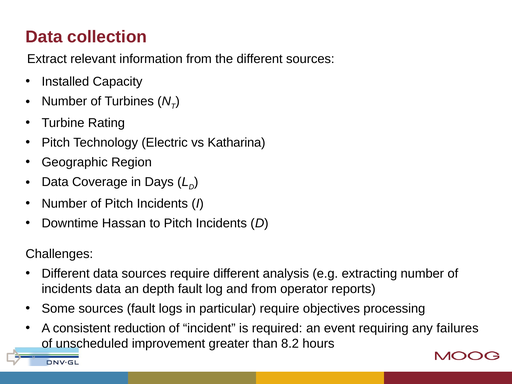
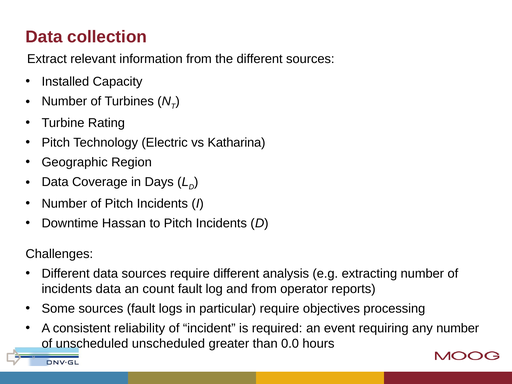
depth: depth -> count (158, 289)
reduction: reduction -> reliability (140, 328)
any failures: failures -> number (458, 328)
unscheduled improvement: improvement -> unscheduled (168, 344)
8.2: 8.2 -> 0.0 (290, 344)
